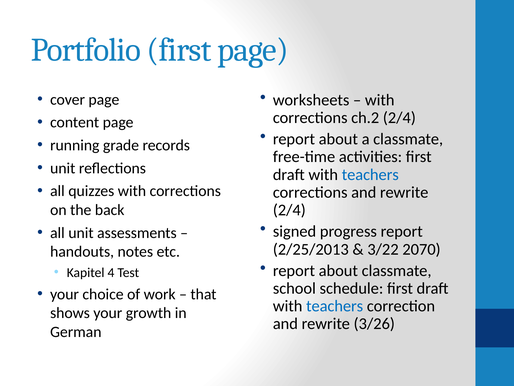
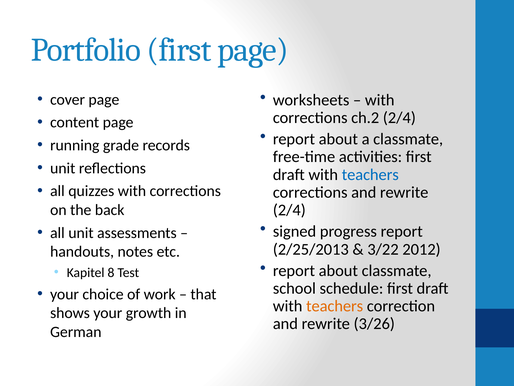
2070: 2070 -> 2012 (422, 249)
4: 4 -> 8 (111, 272)
teachers colour: blue -> orange (335, 306)
